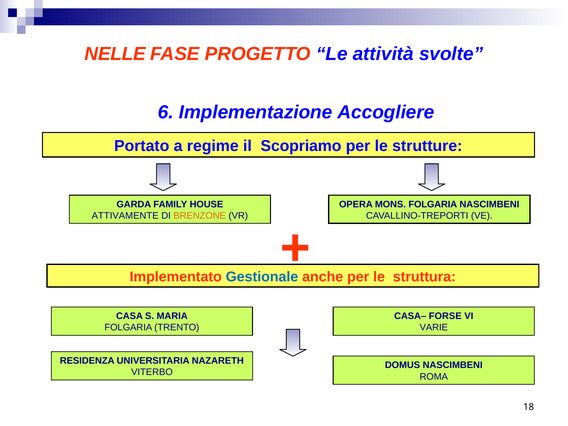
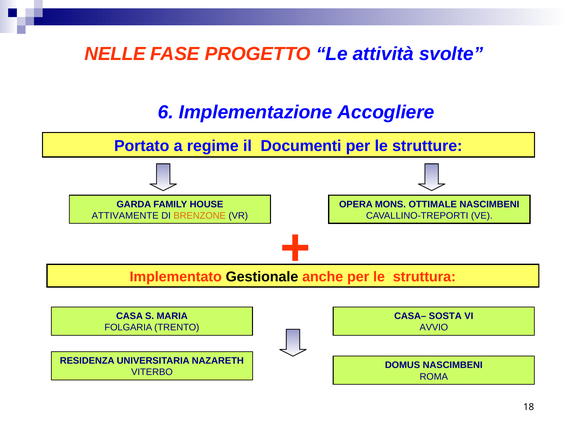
Scopriamo: Scopriamo -> Documenti (301, 146)
MONS FOLGARIA: FOLGARIA -> OTTIMALE (433, 204)
Gestionale colour: blue -> black (262, 277)
FORSE: FORSE -> SOSTA (445, 316)
VARIE: VARIE -> AVVIO (434, 327)
